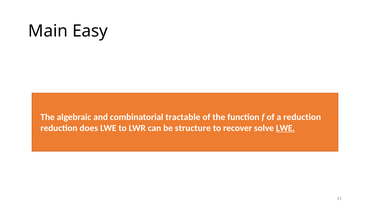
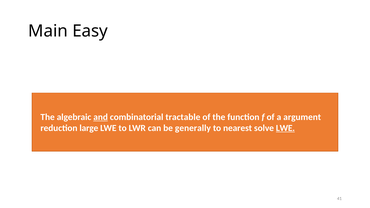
and underline: none -> present (101, 117)
a reduction: reduction -> argument (302, 117)
does: does -> large (89, 128)
structure: structure -> generally (193, 128)
recover: recover -> nearest (238, 128)
